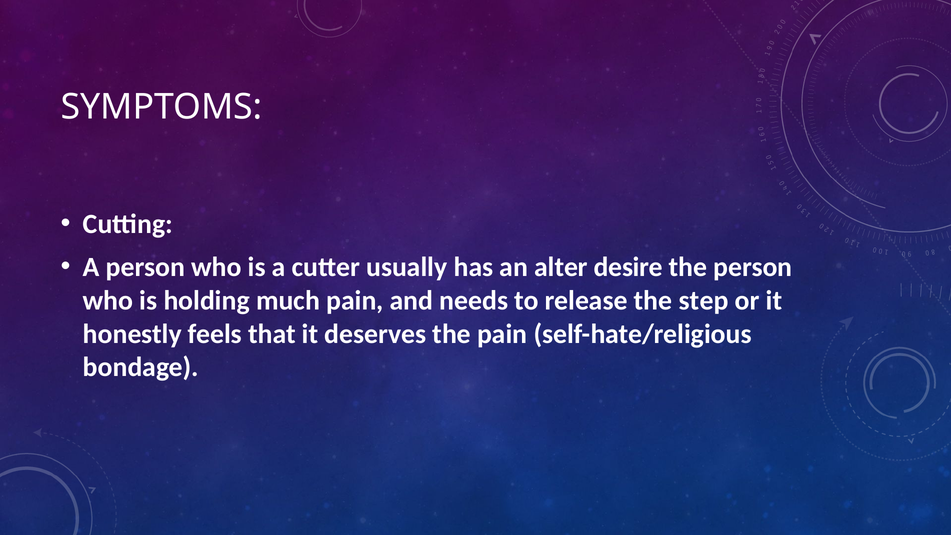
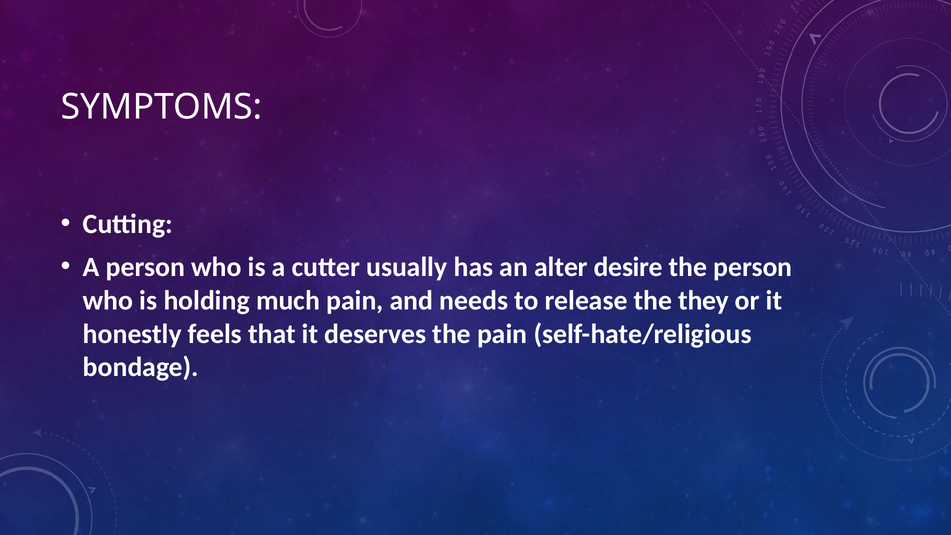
step: step -> they (704, 301)
